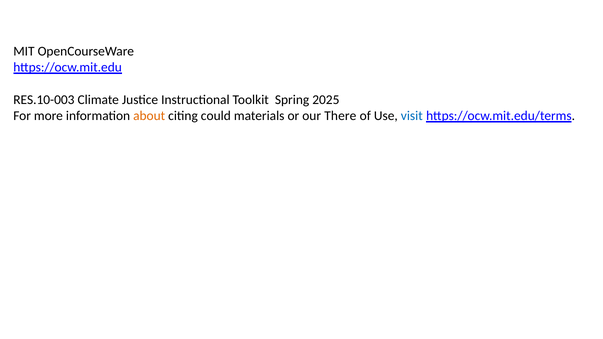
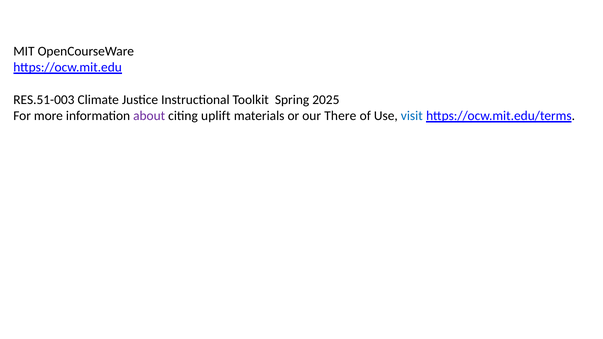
RES.10-003: RES.10-003 -> RES.51-003 (44, 100)
about colour: orange -> purple (149, 116)
could: could -> uplift (216, 116)
